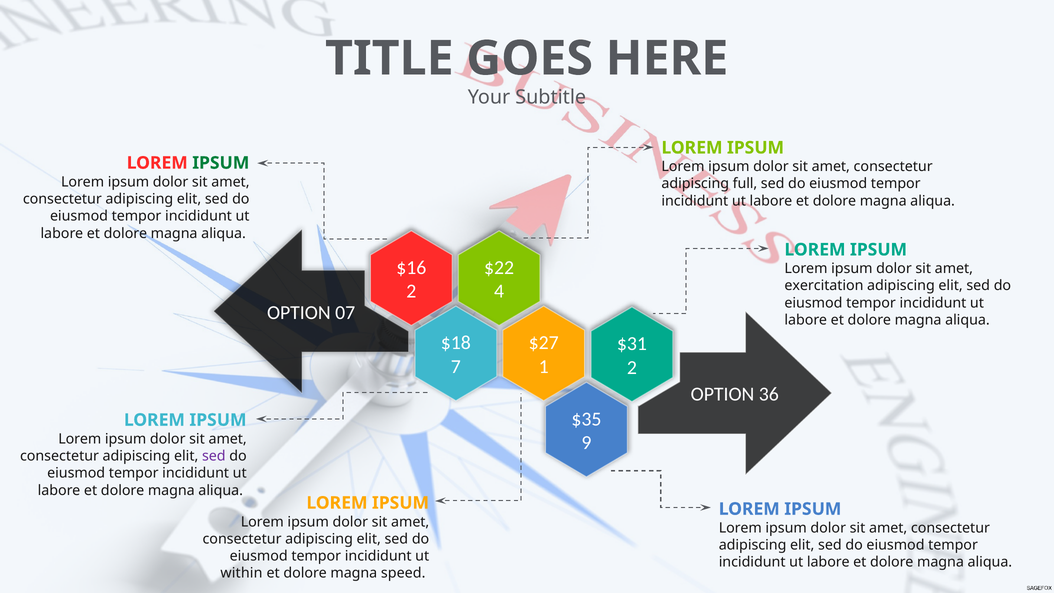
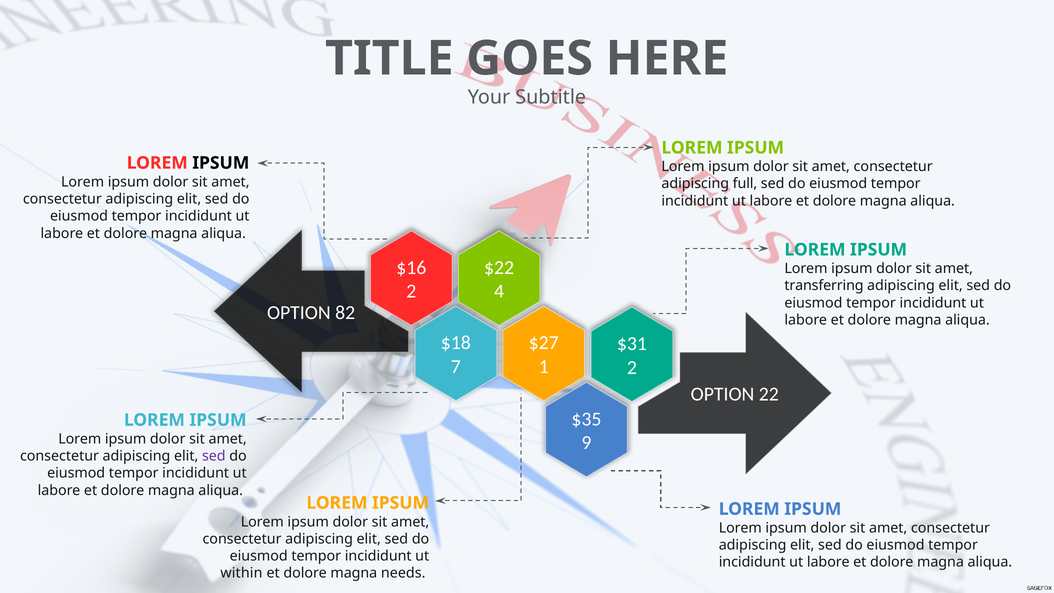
IPSUM colour: green -> black (221, 163)
exercitation: exercitation -> transferring (824, 286)
07: 07 -> 82 (345, 313)
36: 36 -> 22 (769, 394)
speed: speed -> needs (403, 573)
